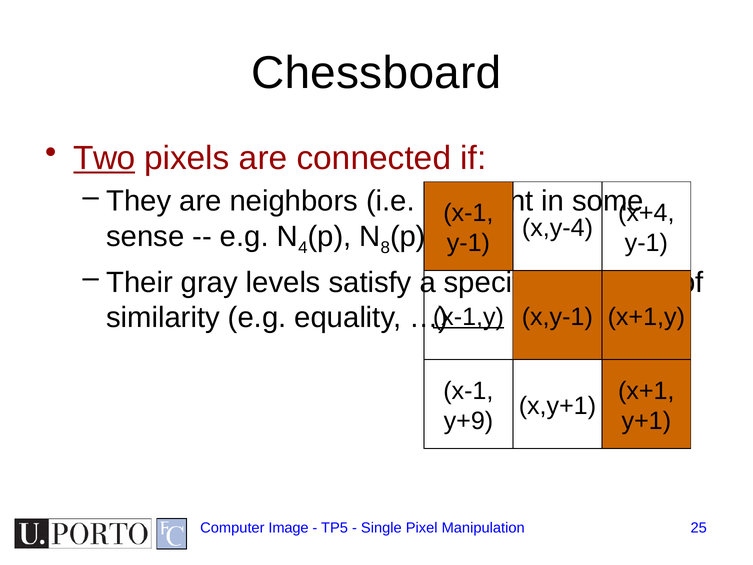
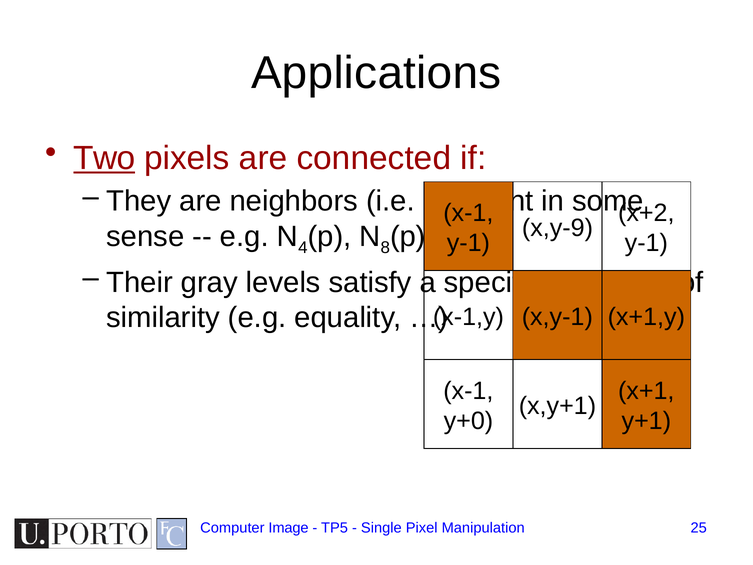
Chessboard: Chessboard -> Applications (376, 73)
x+4: x+4 -> x+2 (646, 213)
x,y-4: x,y-4 -> x,y-9 (557, 228)
x-1,y underline: present -> none (468, 317)
y+9: y+9 -> y+0 (468, 421)
